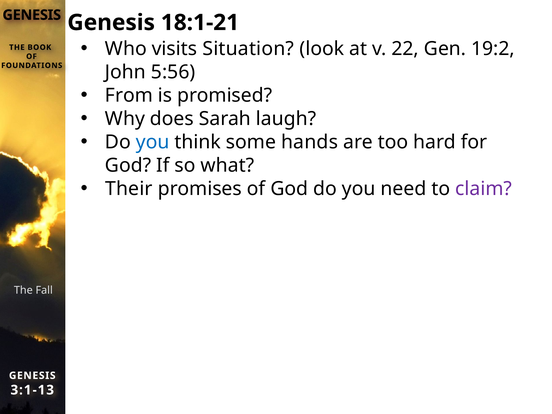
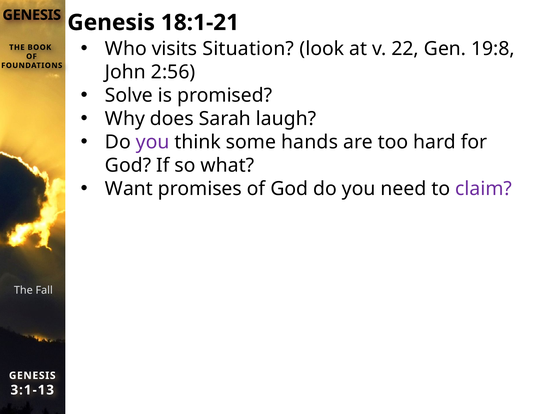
19:2: 19:2 -> 19:8 (493, 49)
5:56: 5:56 -> 2:56 (173, 72)
From: From -> Solve (129, 96)
you colour: blue -> purple (153, 142)
Their: Their -> Want (129, 189)
